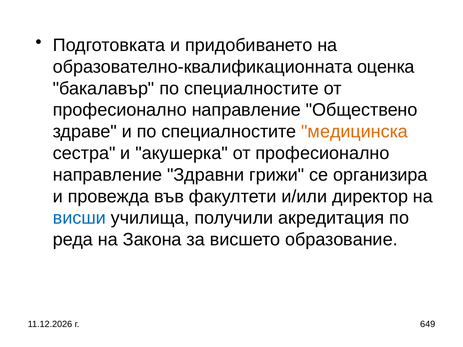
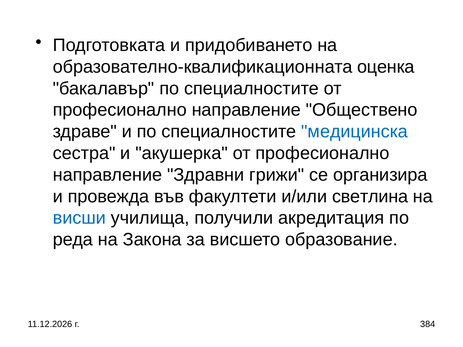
медицинска colour: orange -> blue (354, 132)
директор: директор -> светлина (370, 197)
649: 649 -> 384 (428, 325)
